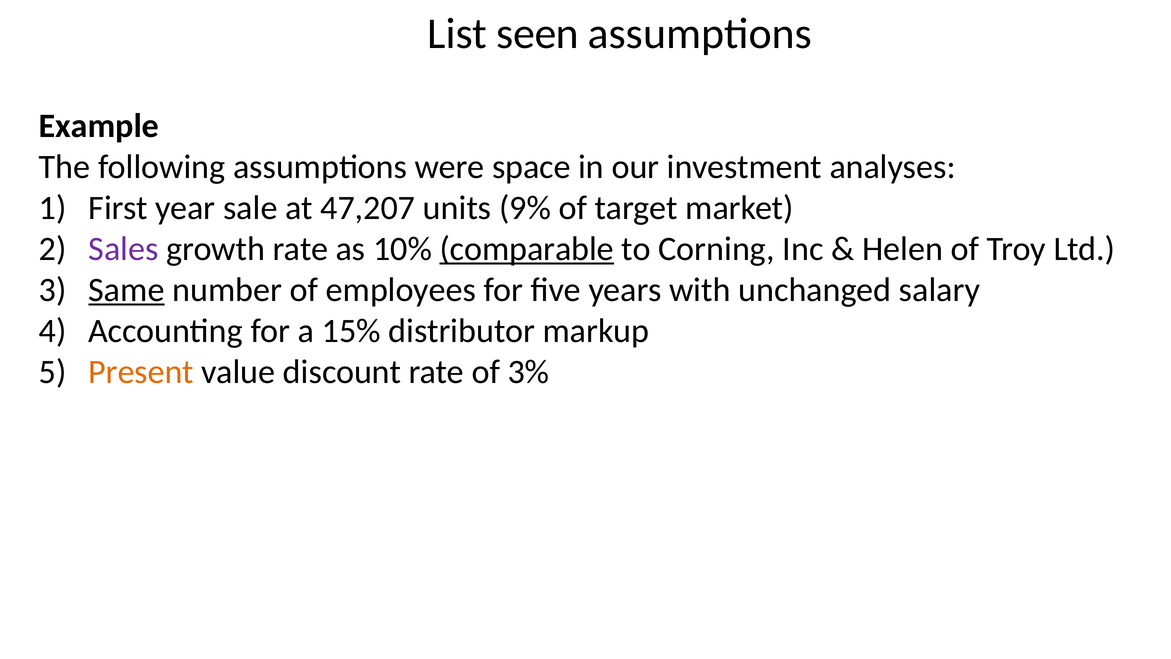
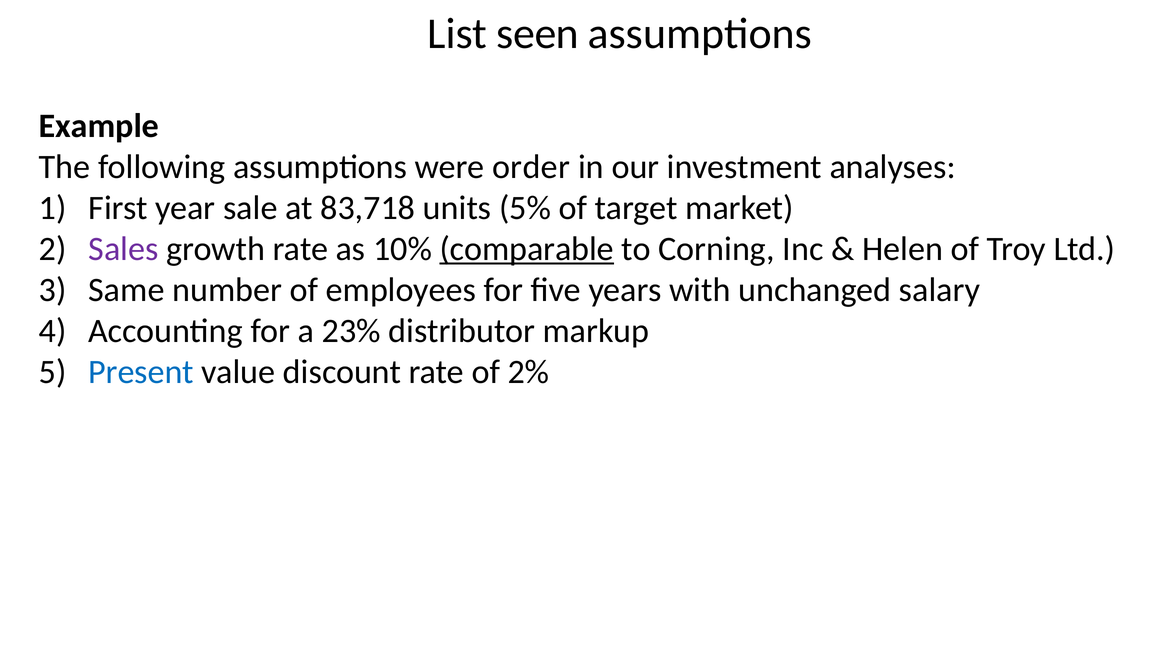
space: space -> order (531, 167)
47,207: 47,207 -> 83,718 (368, 208)
9%: 9% -> 5% (525, 208)
Same underline: present -> none (126, 290)
15%: 15% -> 23% (351, 331)
Present colour: orange -> blue (141, 372)
3%: 3% -> 2% (529, 372)
